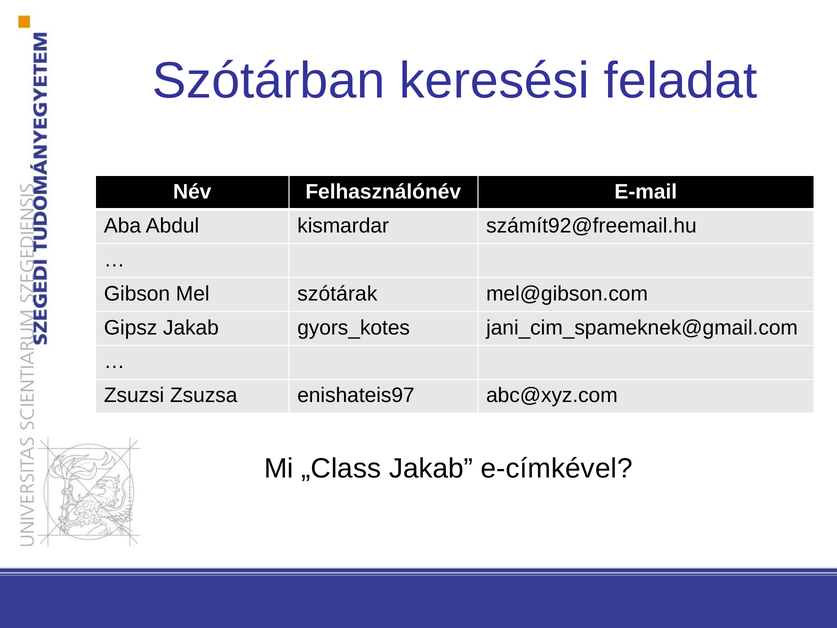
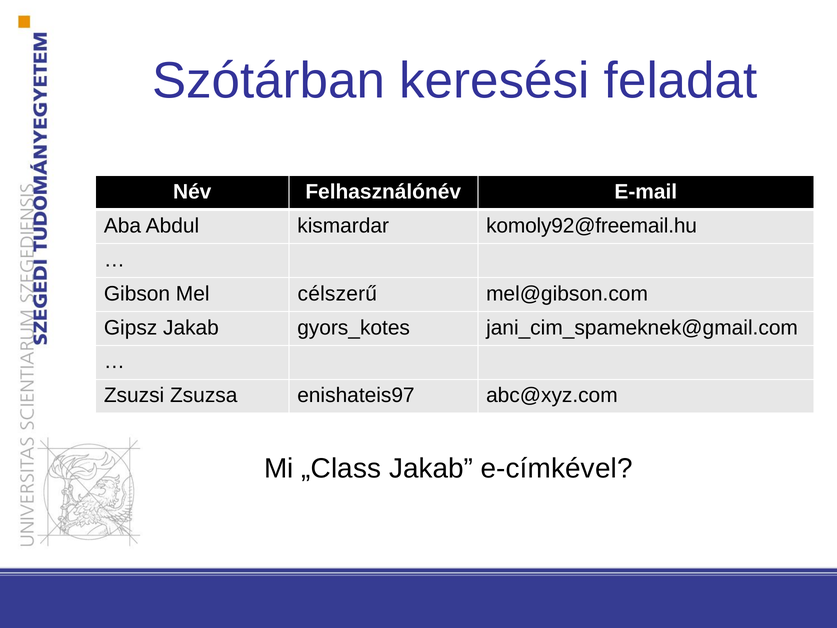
számít92@freemail.hu: számít92@freemail.hu -> komoly92@freemail.hu (592, 226)
szótárak: szótárak -> célszerű (337, 294)
